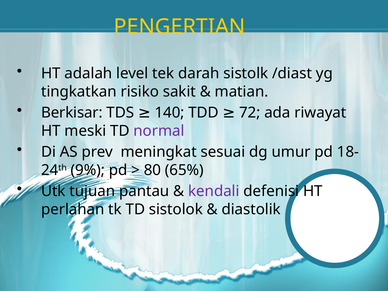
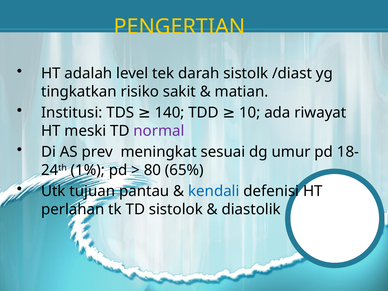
Berkisar: Berkisar -> Institusi (72, 113)
72: 72 -> 10 (250, 113)
9%: 9% -> 1% (88, 170)
kendali colour: purple -> blue (214, 191)
